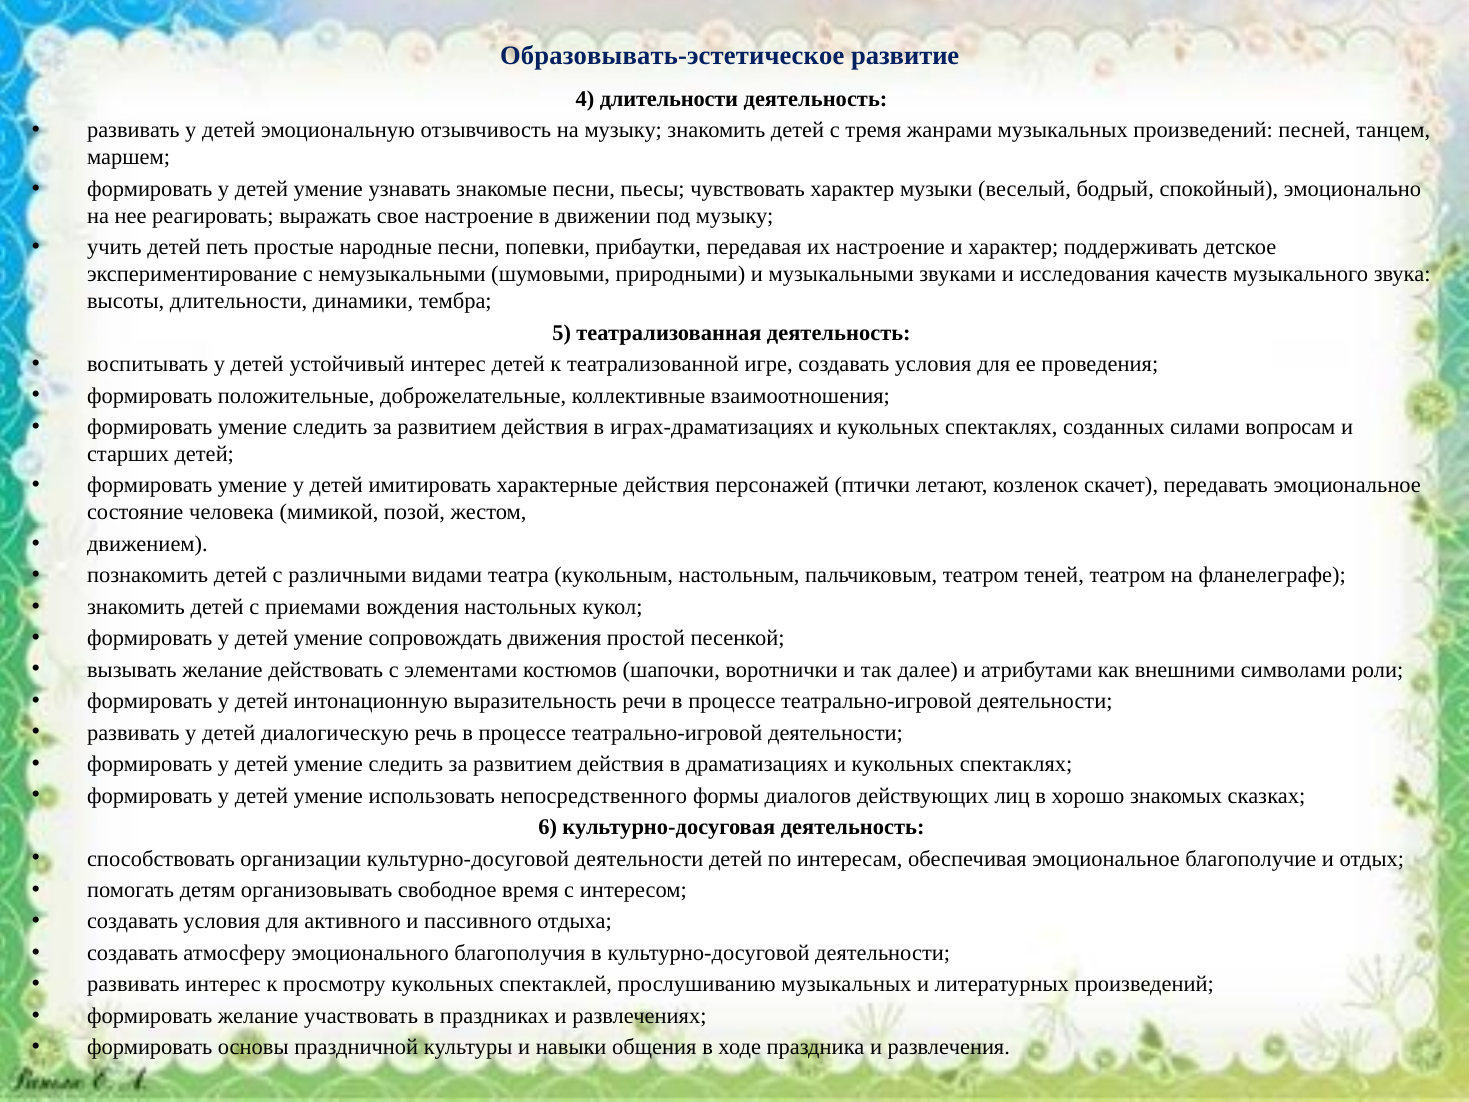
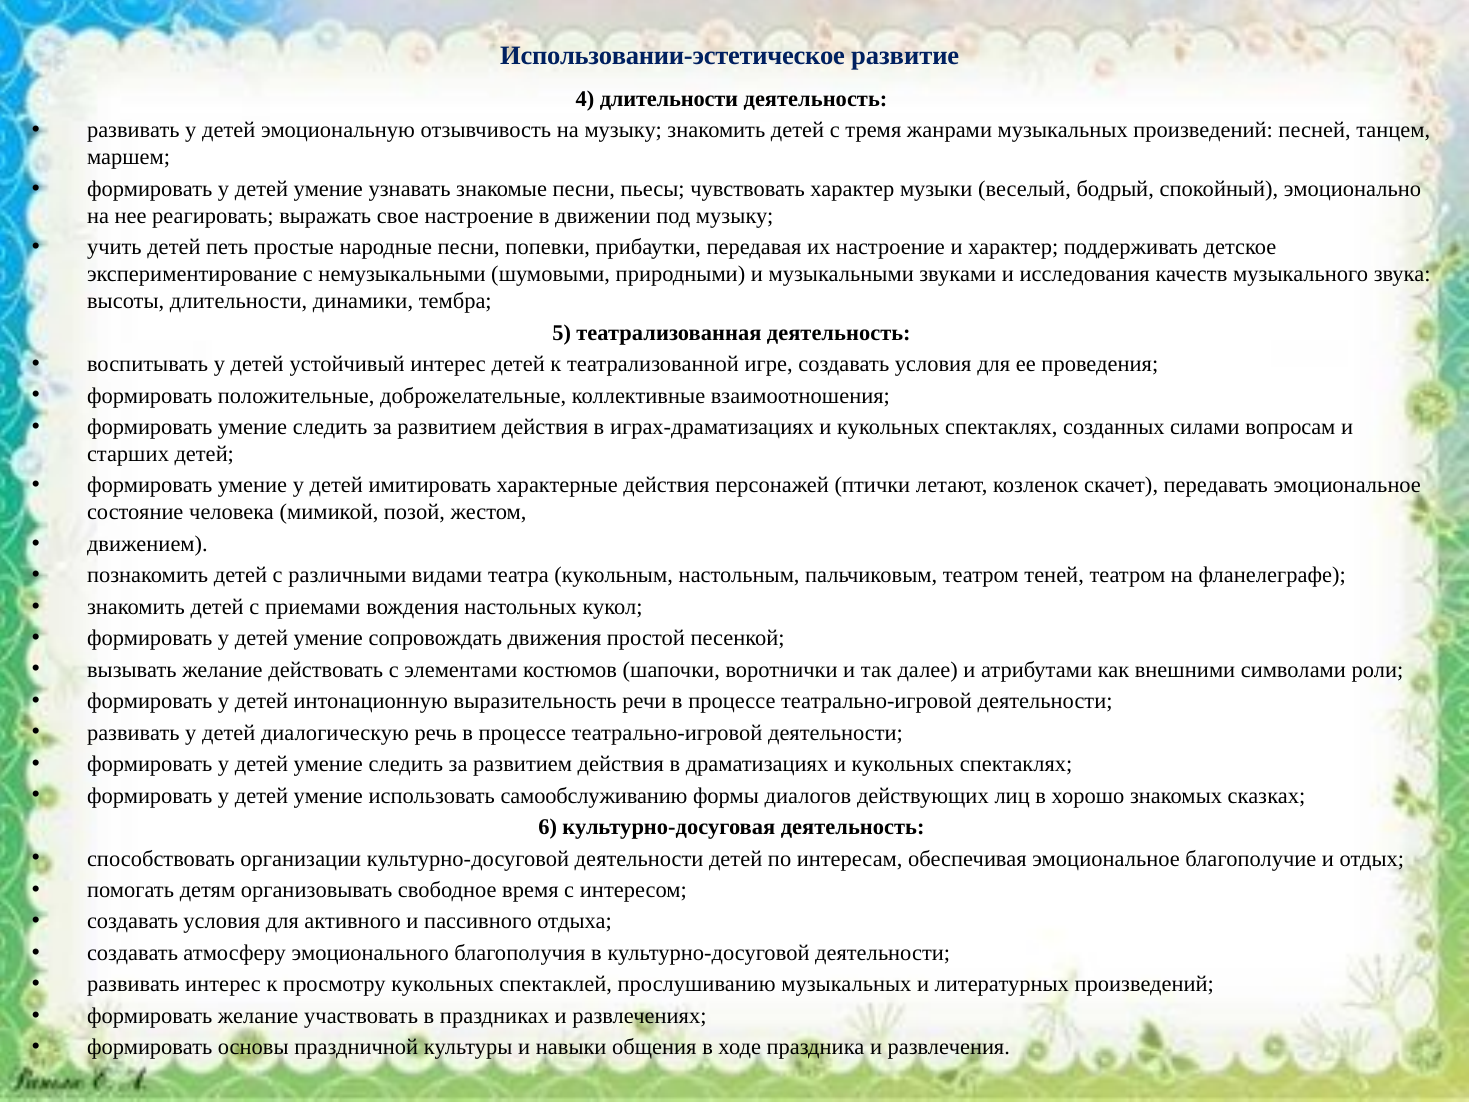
Образовывать-эстетическое: Образовывать-эстетическое -> Использовании-эстетическое (672, 55)
непосредственного: непосредственного -> самообслуживанию (594, 796)
